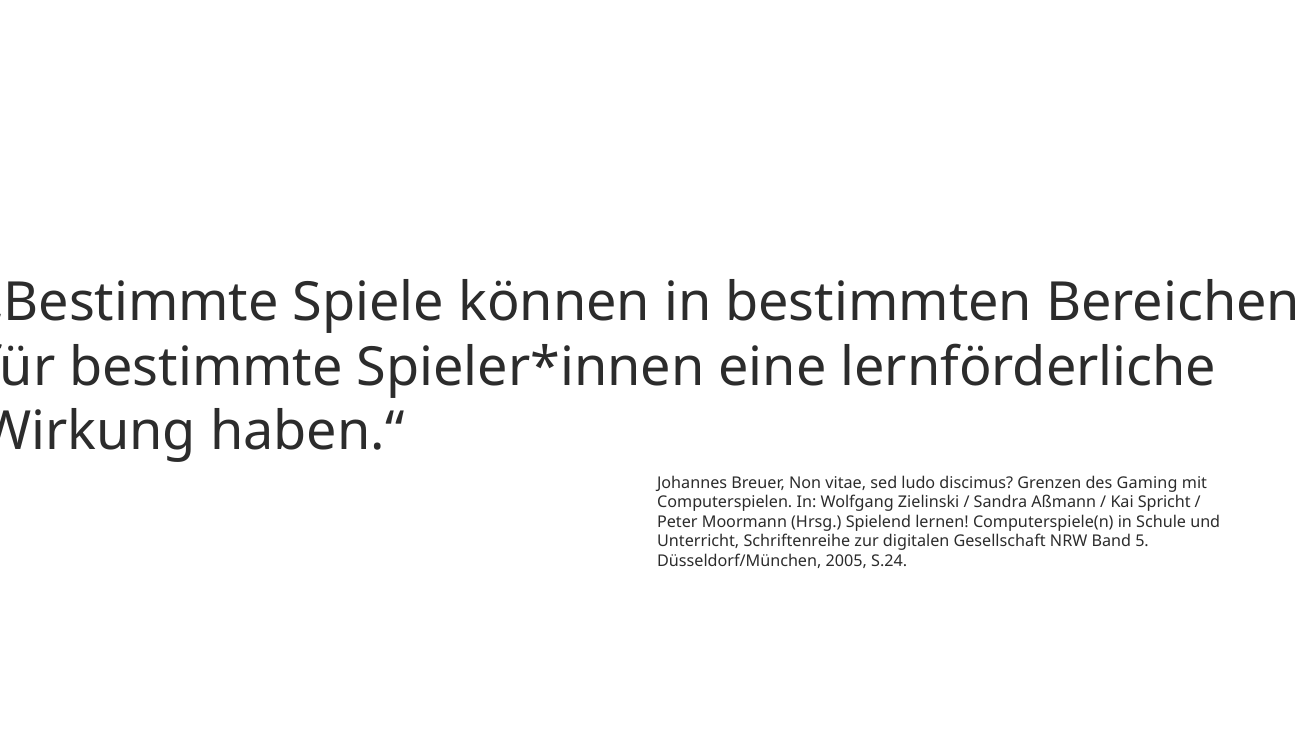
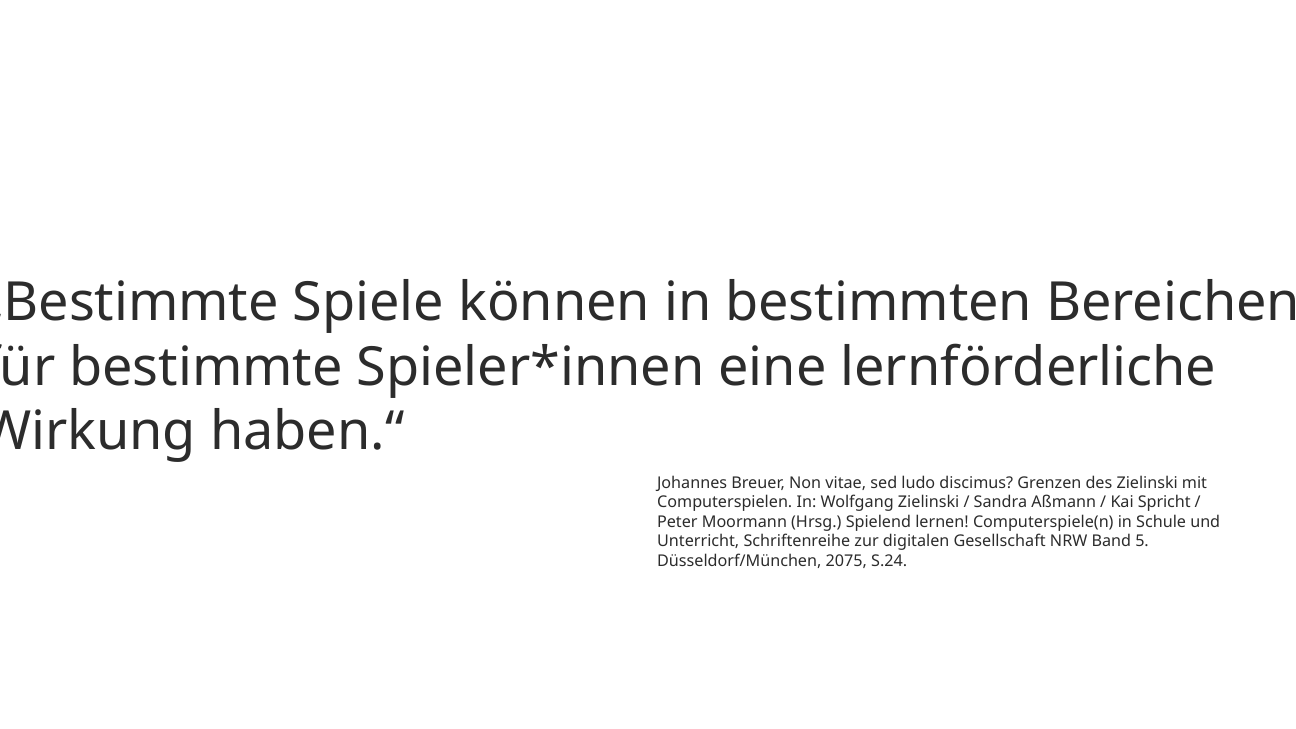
des Gaming: Gaming -> Zielinski (1147, 483)
2005: 2005 -> 2075 (846, 561)
